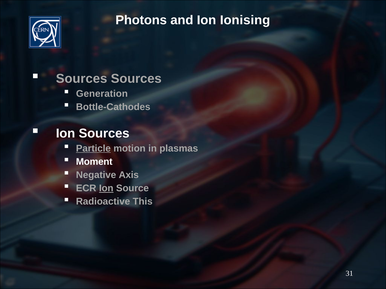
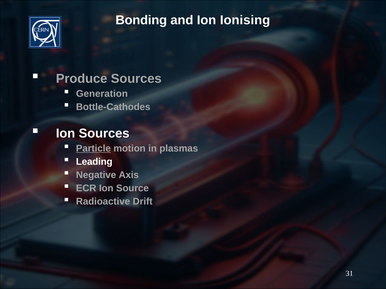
Photons: Photons -> Bonding (141, 20)
Sources: Sources -> Produce (82, 79)
Moment: Moment -> Leading (94, 162)
Ion underline: present -> none (106, 189)
This: This -> Drift (143, 202)
